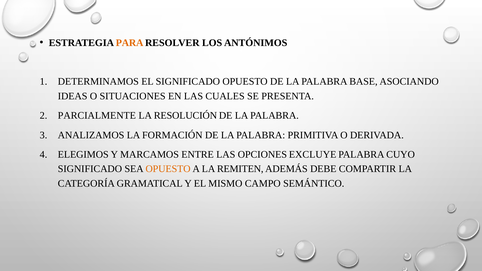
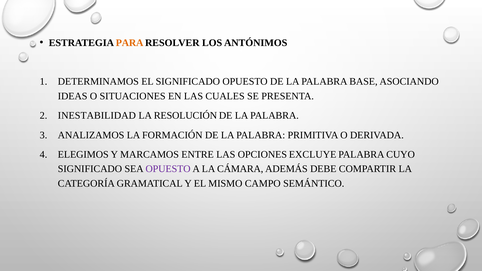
PARCIALMENTE: PARCIALMENTE -> INESTABILIDAD (97, 116)
OPUESTO colour: orange -> purple (168, 169)
REMITEN: REMITEN -> CÁMARA (240, 169)
